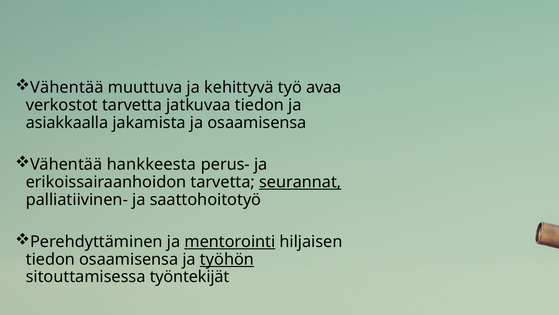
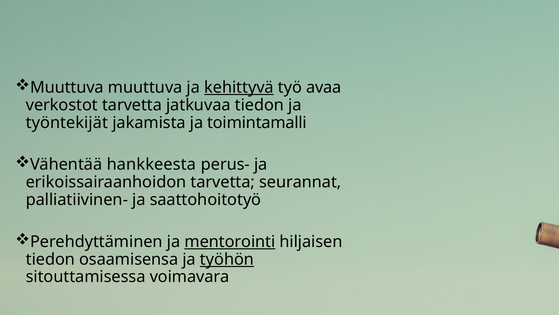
Vähentää: Vähentää -> Muuttuva (67, 87)
kehittyvä underline: none -> present (239, 87)
asiakkaalla: asiakkaalla -> työntekijät (67, 122)
ja osaamisensa: osaamisensa -> toimintamalli (257, 122)
seurannat underline: present -> none (300, 182)
työntekijät: työntekijät -> voimavara (190, 276)
